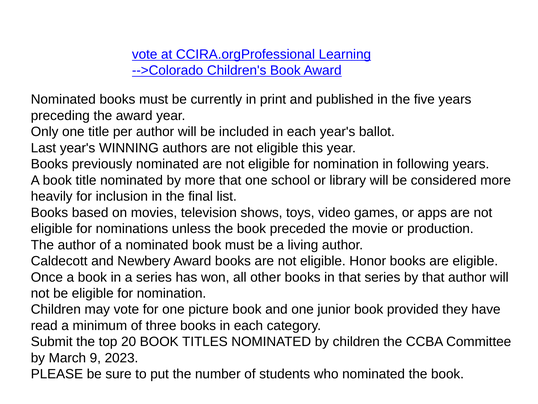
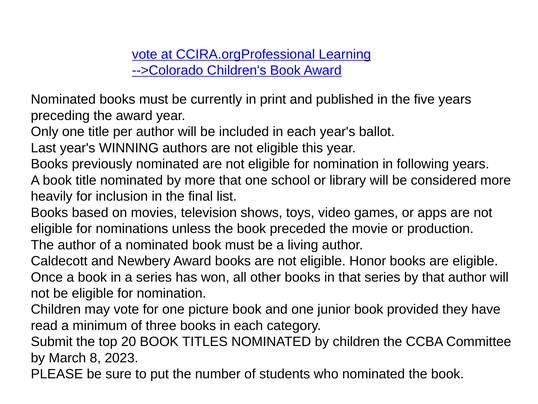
9: 9 -> 8 (95, 358)
